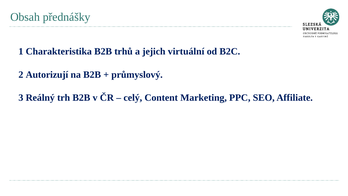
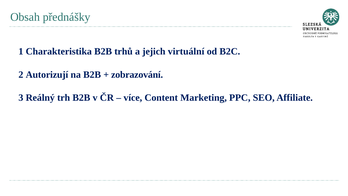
průmyslový: průmyslový -> zobrazování (137, 74)
celý: celý -> více (133, 98)
